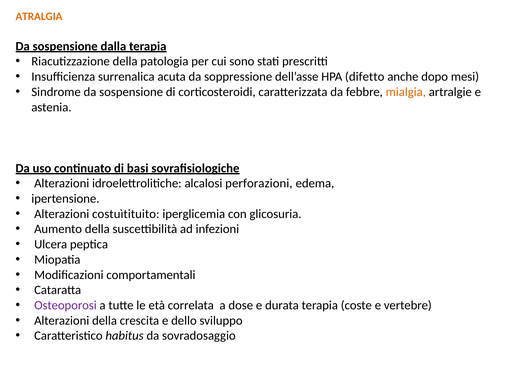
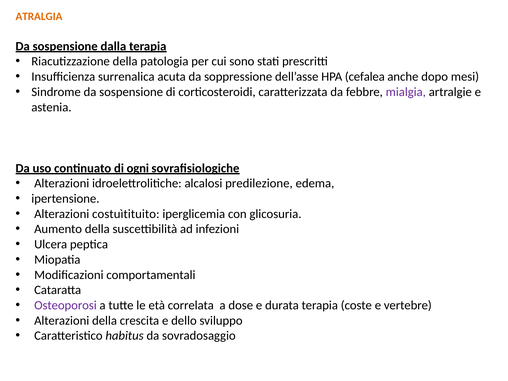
difetto: difetto -> cefalea (365, 77)
mialgia colour: orange -> purple (406, 92)
basi: basi -> ogni (138, 168)
perforazioni: perforazioni -> predilezione (259, 183)
